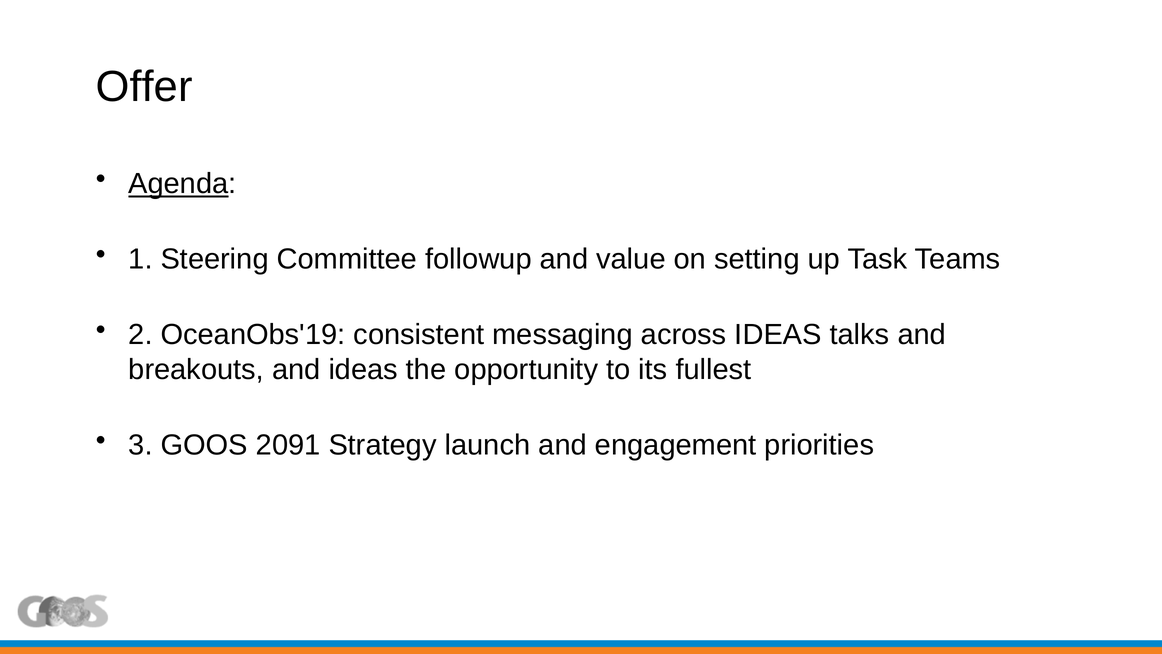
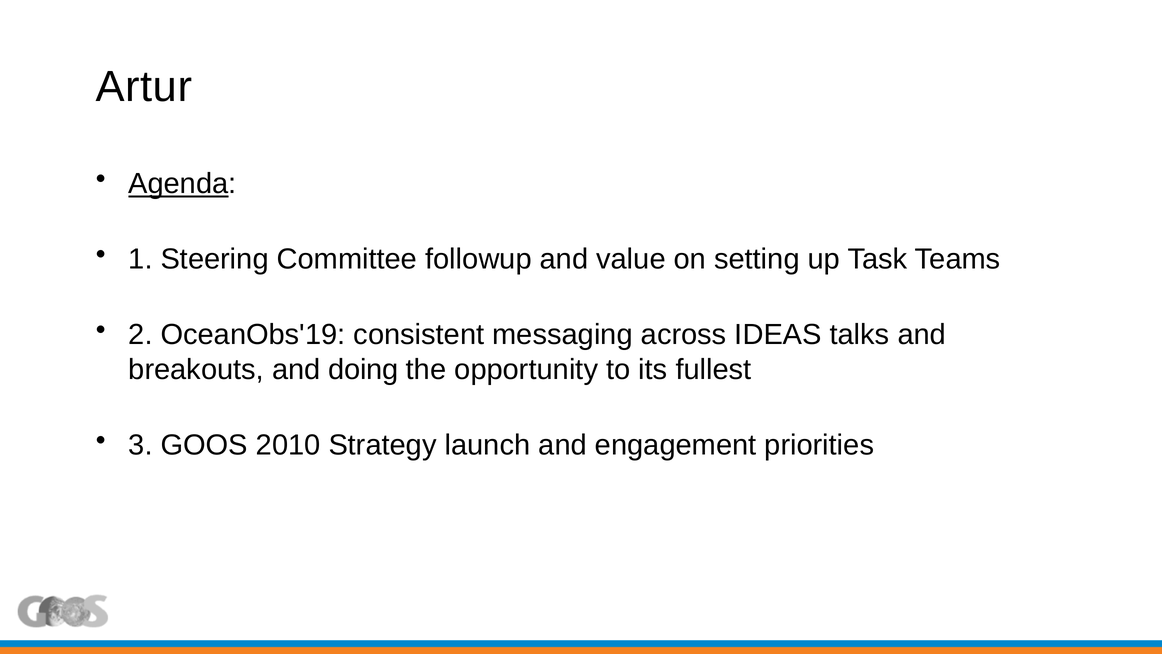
Offer: Offer -> Artur (144, 87)
and ideas: ideas -> doing (363, 370)
2091: 2091 -> 2010 (288, 445)
